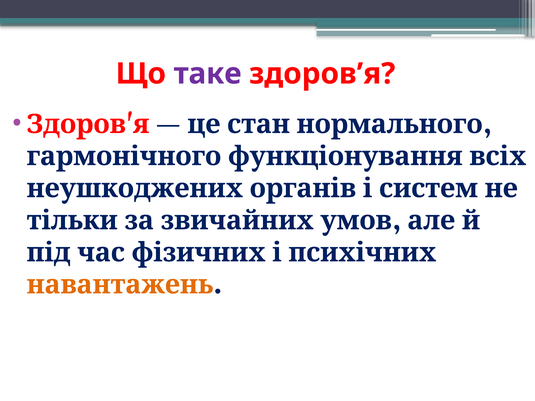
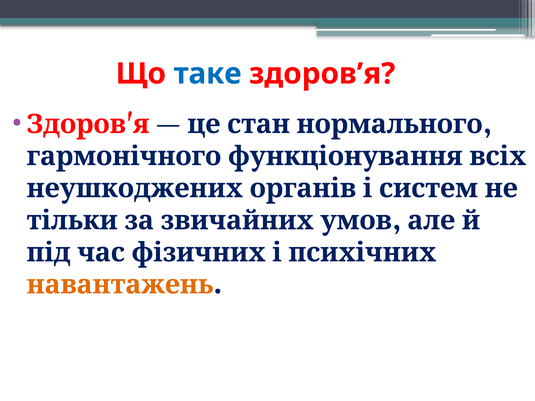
таке colour: purple -> blue (208, 74)
